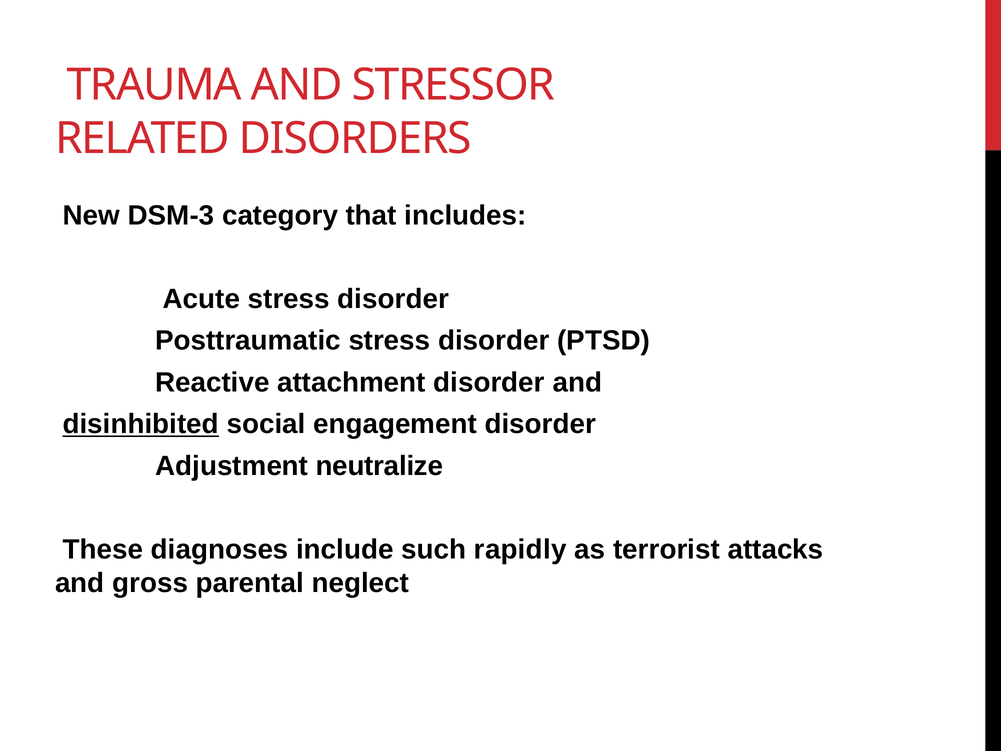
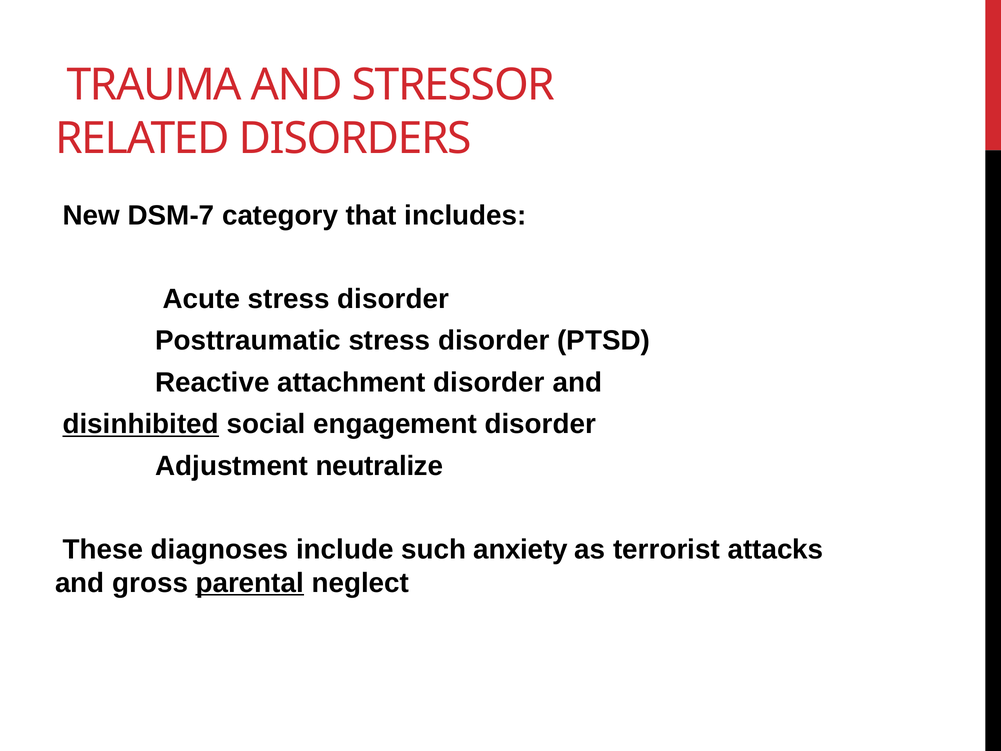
DSM-3: DSM-3 -> DSM-7 (171, 215)
rapidly: rapidly -> anxiety (520, 549)
parental underline: none -> present (250, 583)
